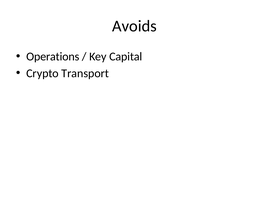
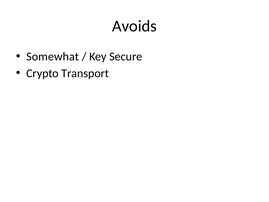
Operations: Operations -> Somewhat (53, 56)
Capital: Capital -> Secure (126, 56)
